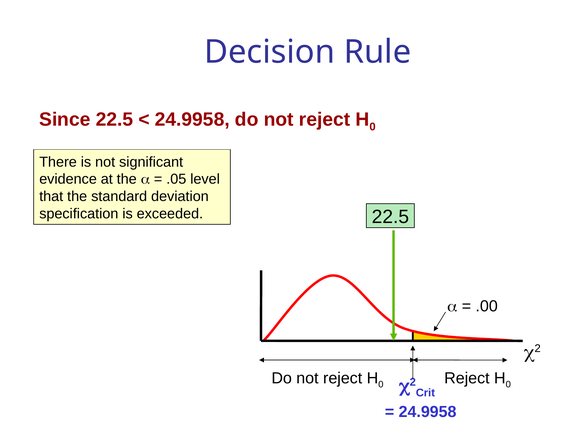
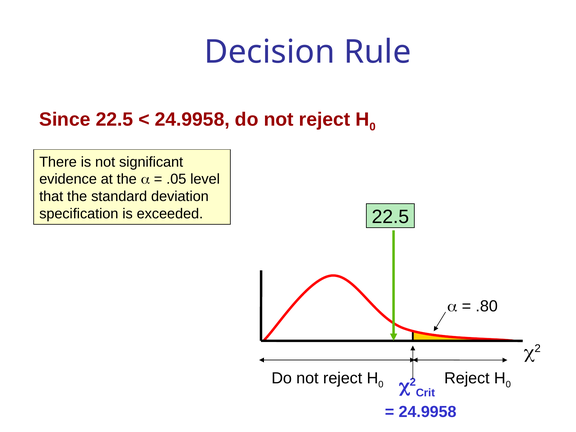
.00: .00 -> .80 (487, 306)
